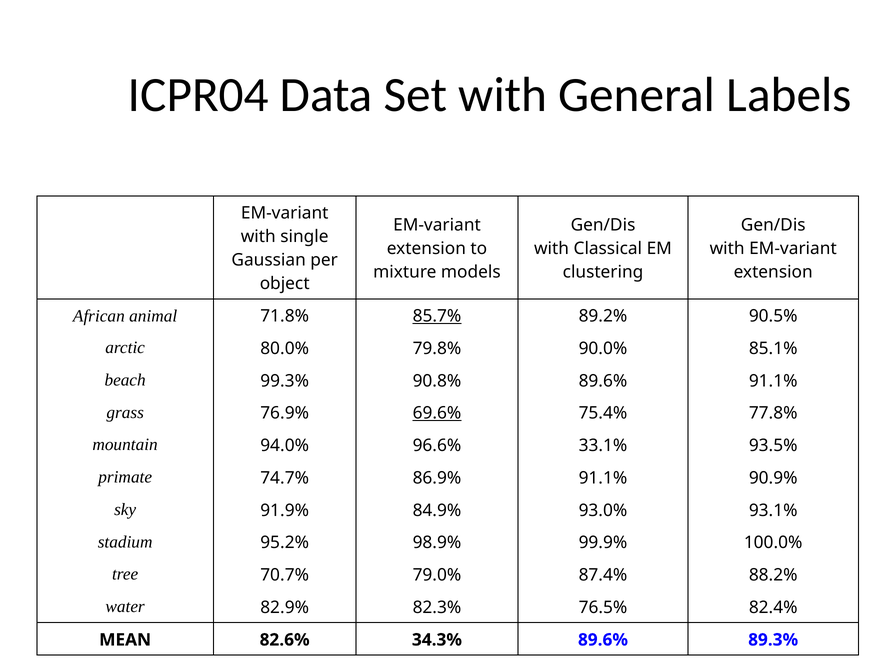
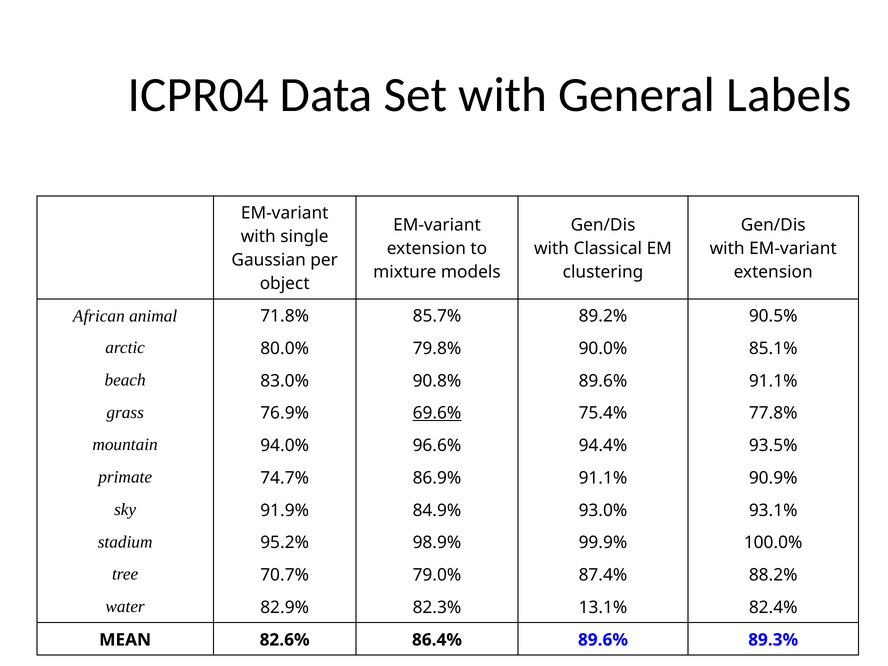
85.7% underline: present -> none (437, 316)
99.3%: 99.3% -> 83.0% (285, 381)
33.1%: 33.1% -> 94.4% (603, 446)
76.5%: 76.5% -> 13.1% (603, 607)
34.3%: 34.3% -> 86.4% (437, 640)
